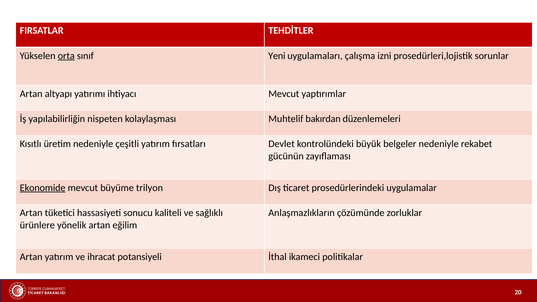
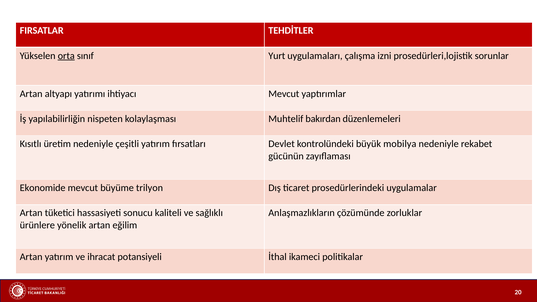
Yeni: Yeni -> Yurt (277, 56)
belgeler: belgeler -> mobilya (400, 144)
Ekonomide underline: present -> none (43, 188)
